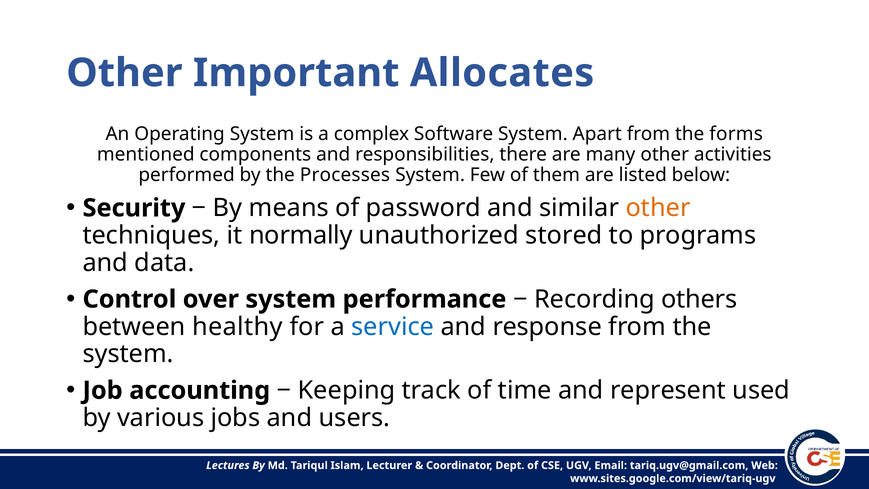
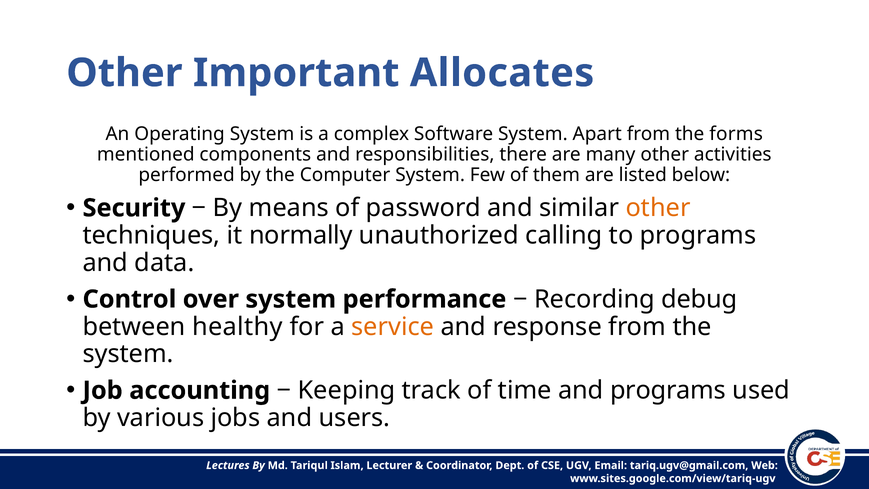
Processes: Processes -> Computer (345, 175)
stored: stored -> calling (564, 235)
others: others -> debug (699, 299)
service colour: blue -> orange (393, 327)
and represent: represent -> programs (668, 390)
